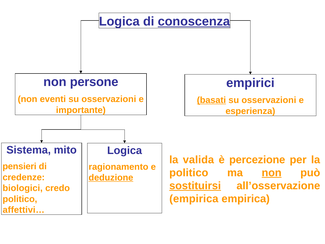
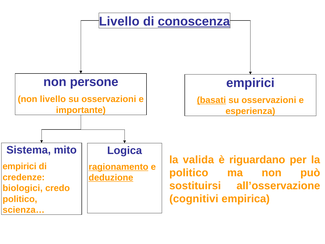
Logica: Logica -> Livello (119, 21)
non eventi: eventi -> livello (53, 99)
percezione: percezione -> riguardano (257, 160)
pensieri: pensieri -> empirici (19, 166)
ragionamento underline: none -> present (118, 167)
non underline: present -> none (272, 173)
sostituirsi underline: present -> none (195, 186)
empirica: empirica -> cognitivi (194, 199)
affettivi…: affettivi… -> scienza… (24, 210)
